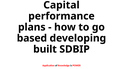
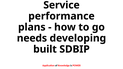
Capital: Capital -> Service (62, 5)
based: based -> needs (32, 38)
